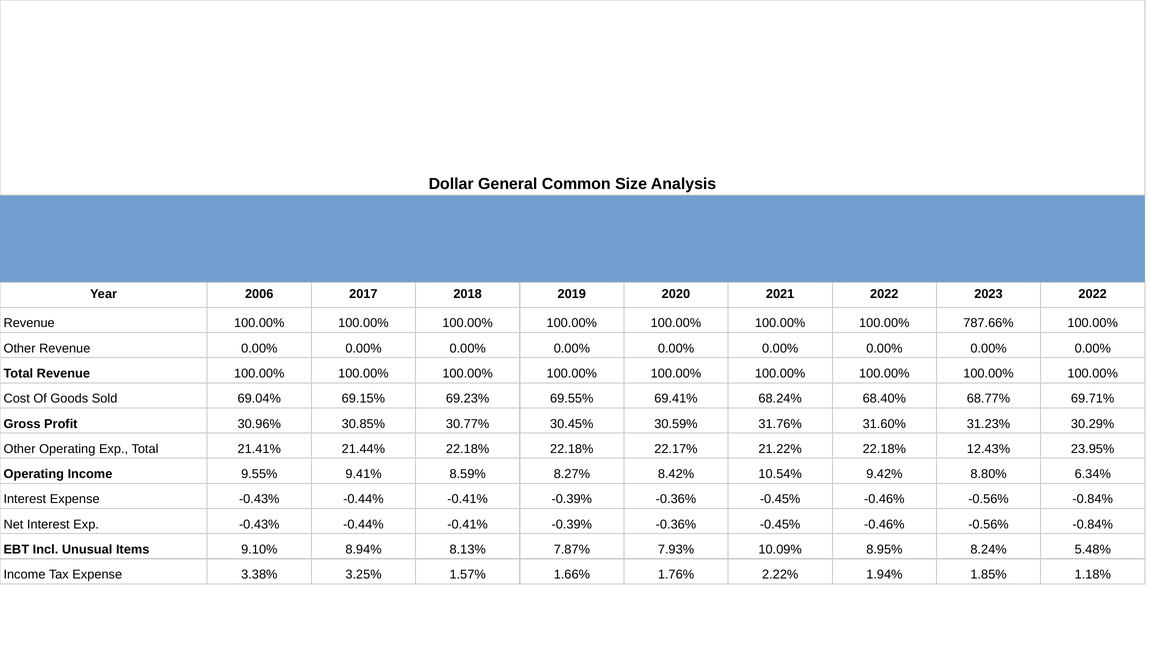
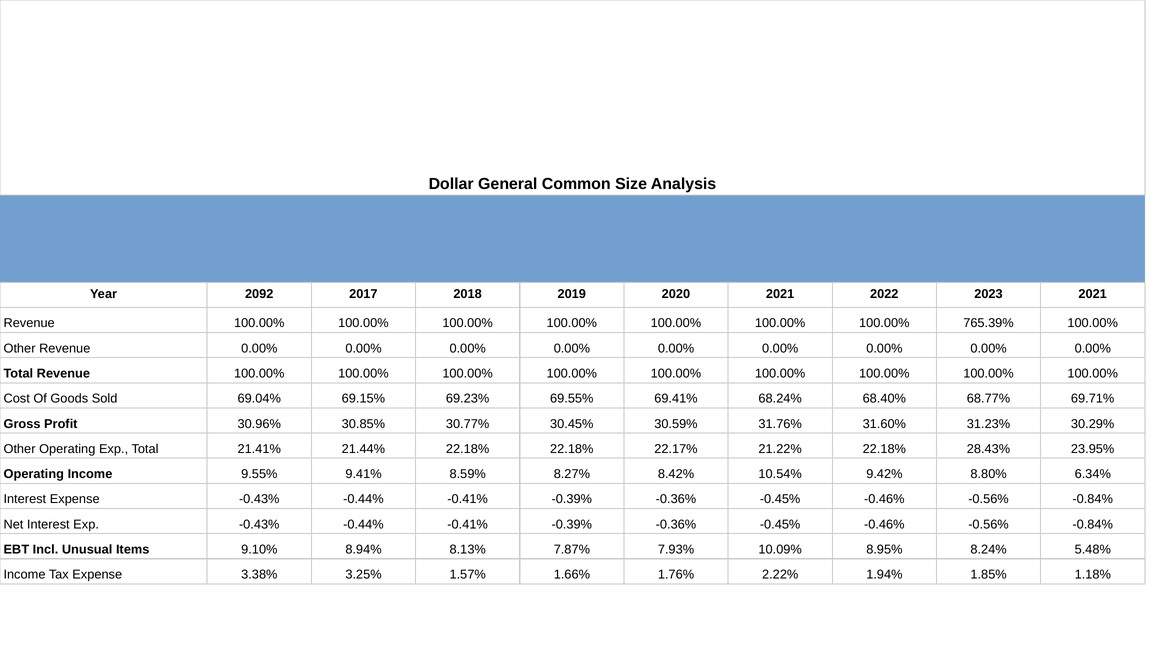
2006: 2006 -> 2092 (259, 294)
2023 2022: 2022 -> 2021 (1093, 294)
787.66%: 787.66% -> 765.39% (988, 323)
12.43%: 12.43% -> 28.43% (988, 449)
